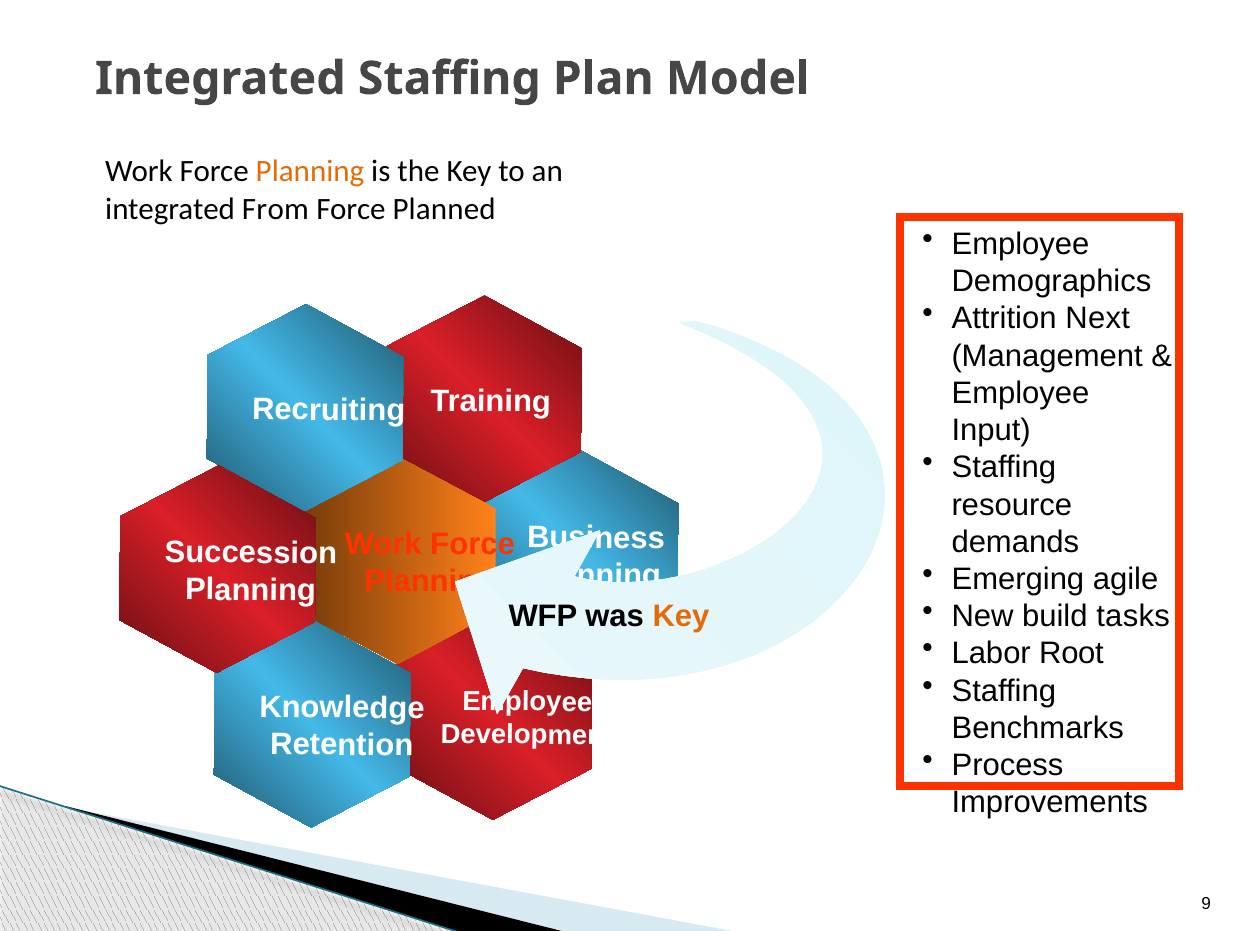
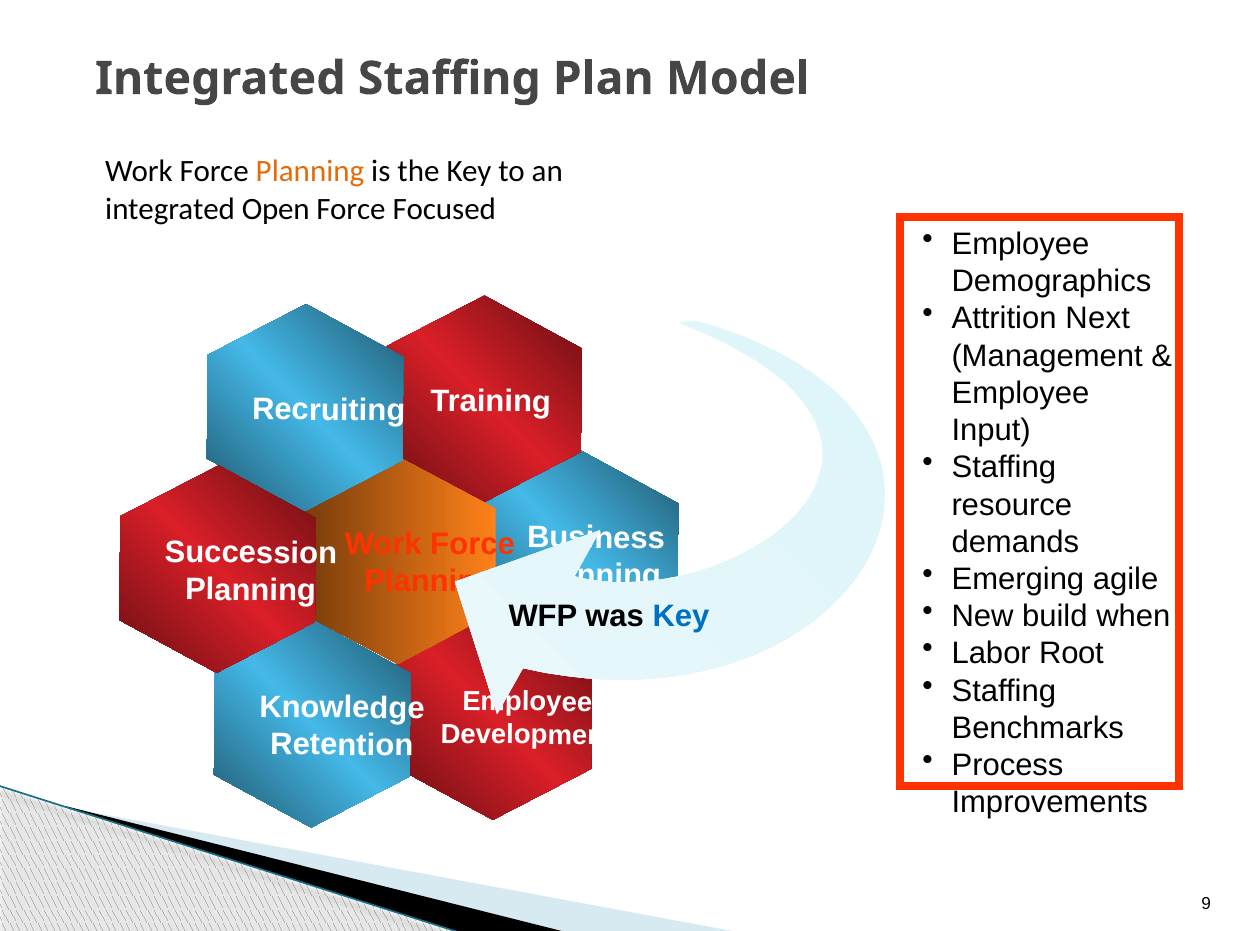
From: From -> Open (276, 209)
Planned: Planned -> Focused (444, 209)
tasks: tasks -> when (1133, 616)
Key colour: orange -> blue (681, 616)
